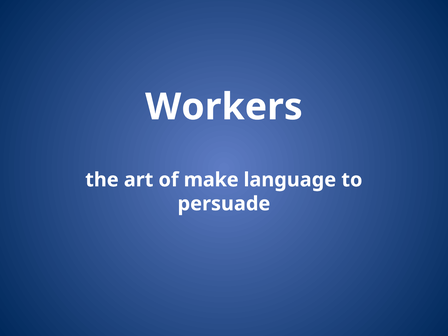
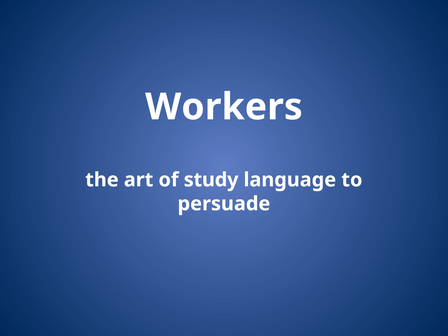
make: make -> study (211, 180)
